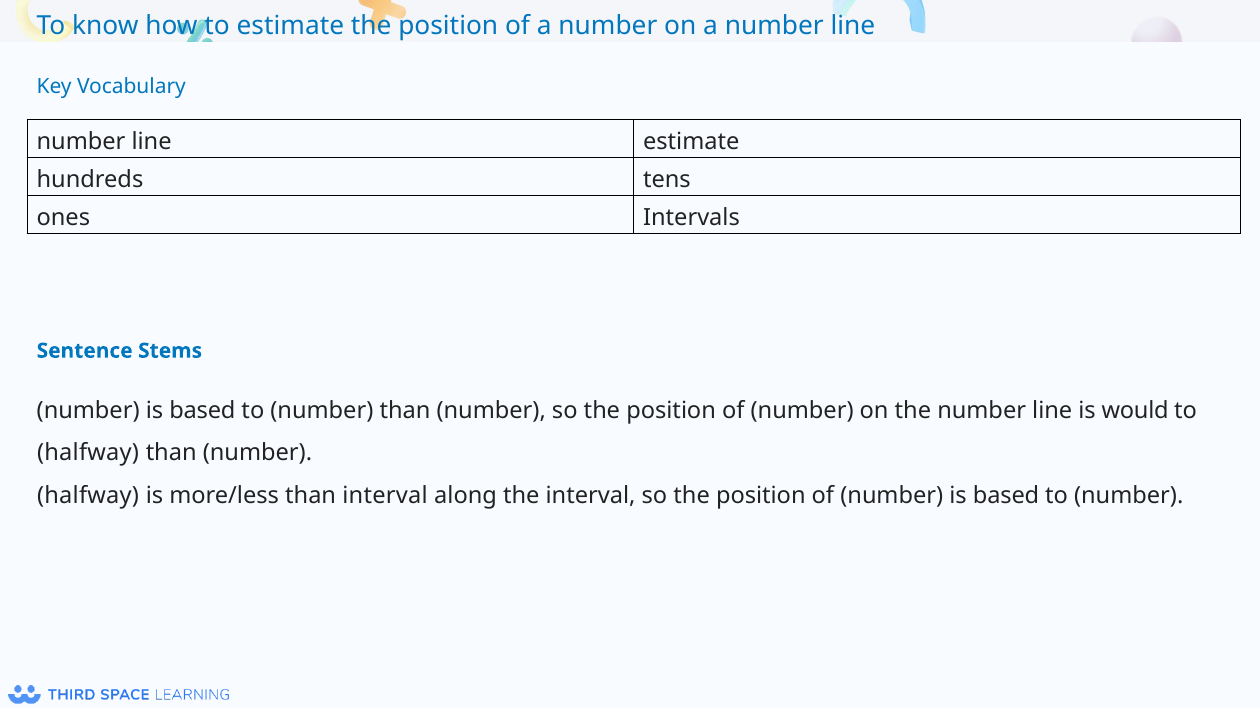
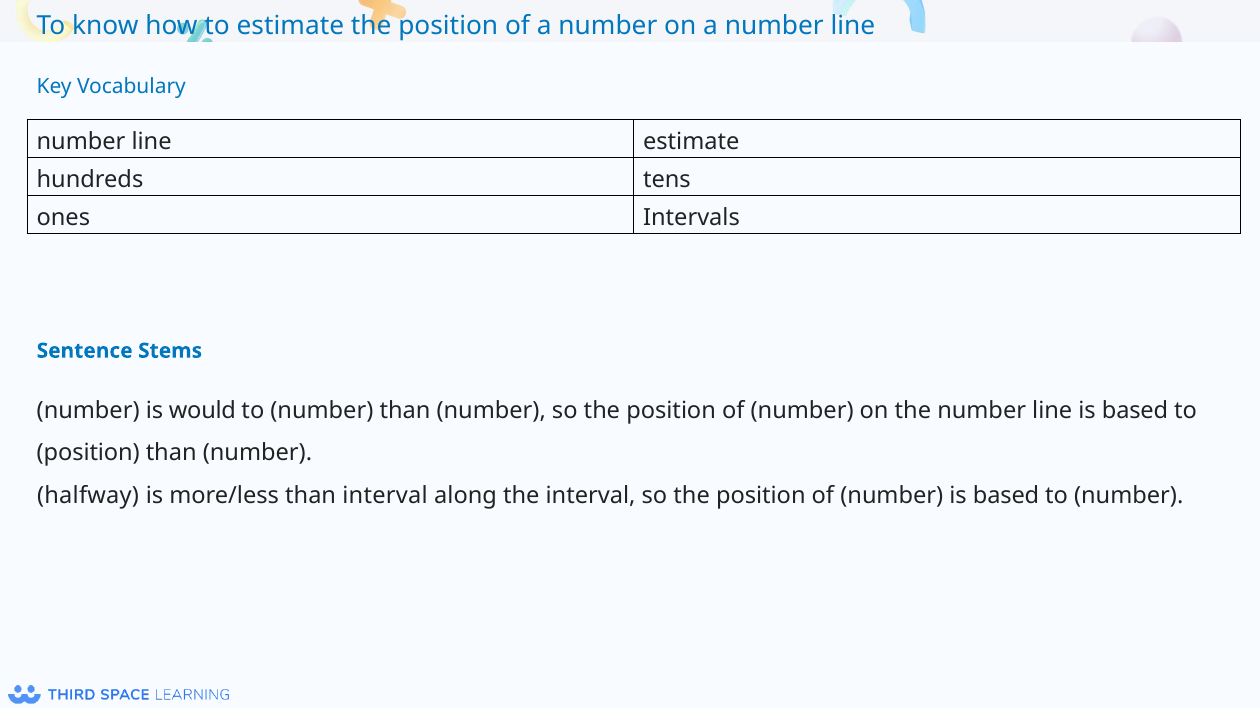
based: based -> would (202, 411)
line is would: would -> based (1135, 411)
halfway: halfway -> position (88, 454)
